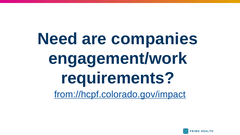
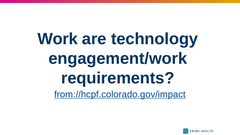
Need: Need -> Work (58, 39)
companies: companies -> technology (155, 39)
